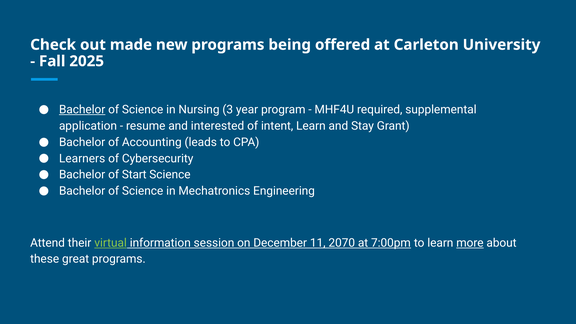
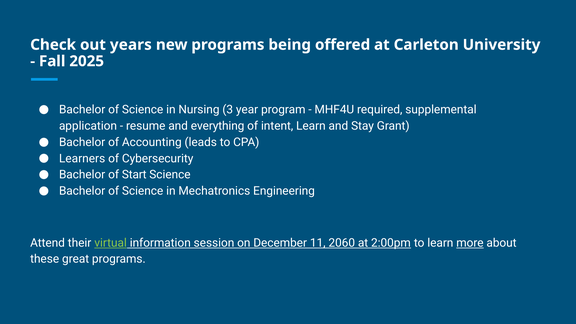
made: made -> years (131, 45)
Bachelor underline: present -> none (82, 110)
interested: interested -> everything (218, 126)
2070: 2070 -> 2060 (342, 243)
7:00pm: 7:00pm -> 2:00pm (391, 243)
